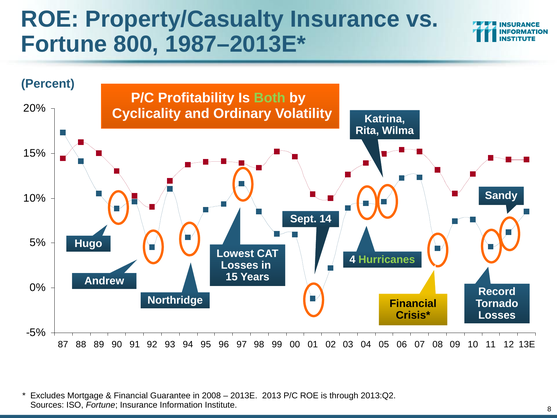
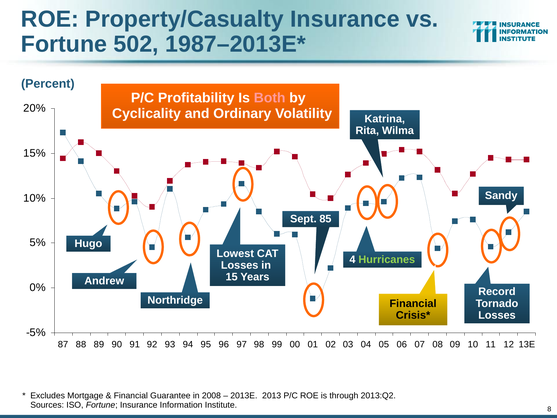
800: 800 -> 502 (136, 44)
Both colour: light green -> pink (270, 98)
14: 14 -> 85 (325, 219)
